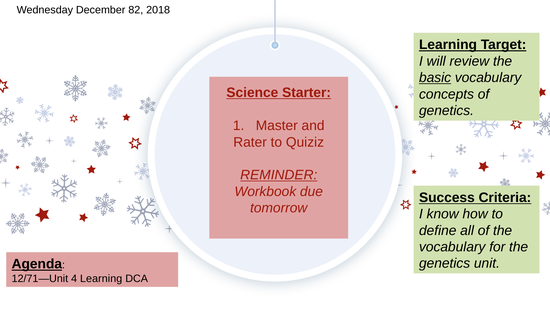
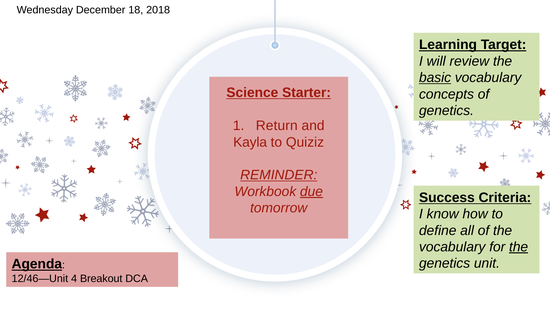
82: 82 -> 18 (136, 10)
Master: Master -> Return (277, 126)
Rater: Rater -> Kayla (250, 142)
due underline: none -> present (311, 192)
the underline: none -> present (519, 247)
12/71—Unit: 12/71—Unit -> 12/46—Unit (40, 279)
4 Learning: Learning -> Breakout (101, 279)
